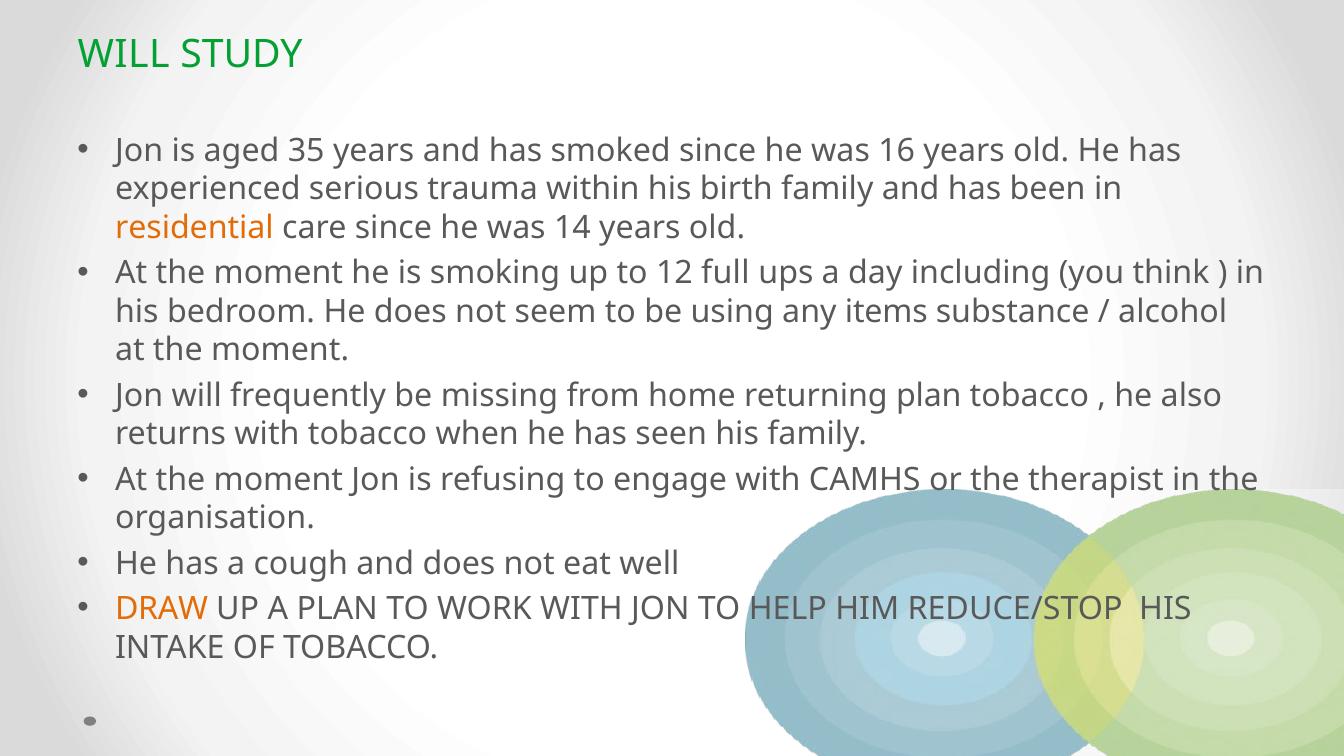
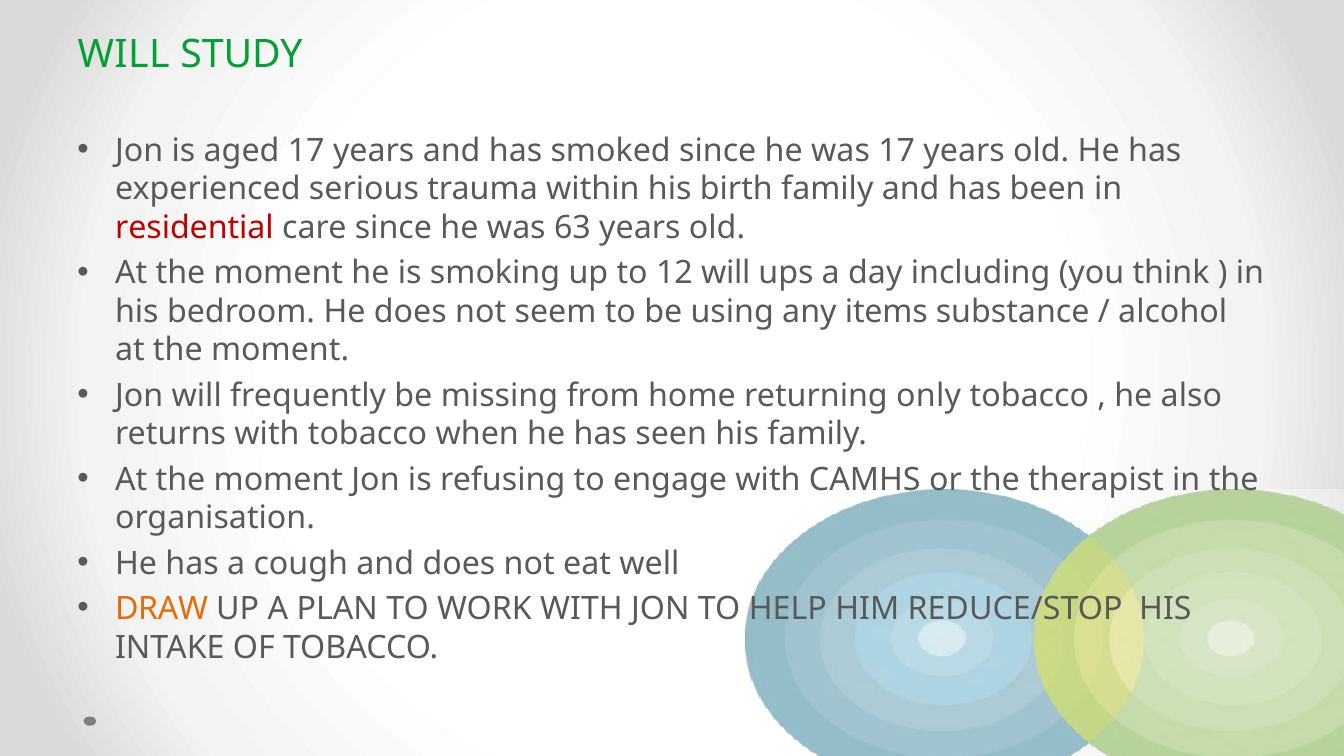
aged 35: 35 -> 17 (306, 151)
was 16: 16 -> 17 (897, 151)
residential colour: orange -> red (194, 228)
14: 14 -> 63 (572, 228)
12 full: full -> will (726, 273)
returning plan: plan -> only (929, 396)
